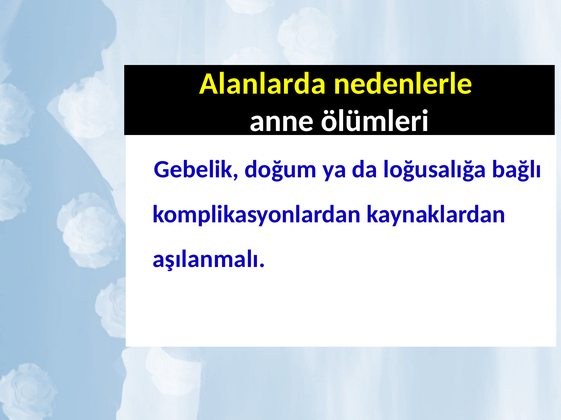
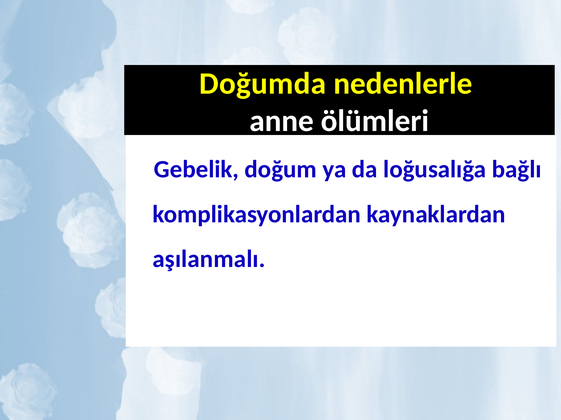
Alanlarda: Alanlarda -> Doğumda (263, 84)
